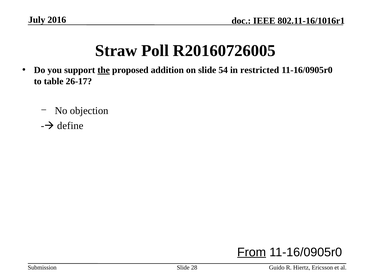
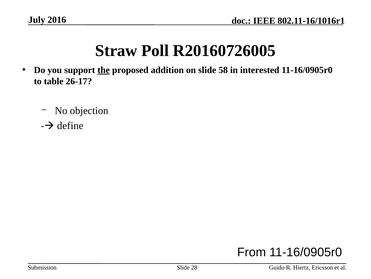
54: 54 -> 58 (223, 70)
restricted: restricted -> interested (260, 70)
From underline: present -> none (252, 251)
